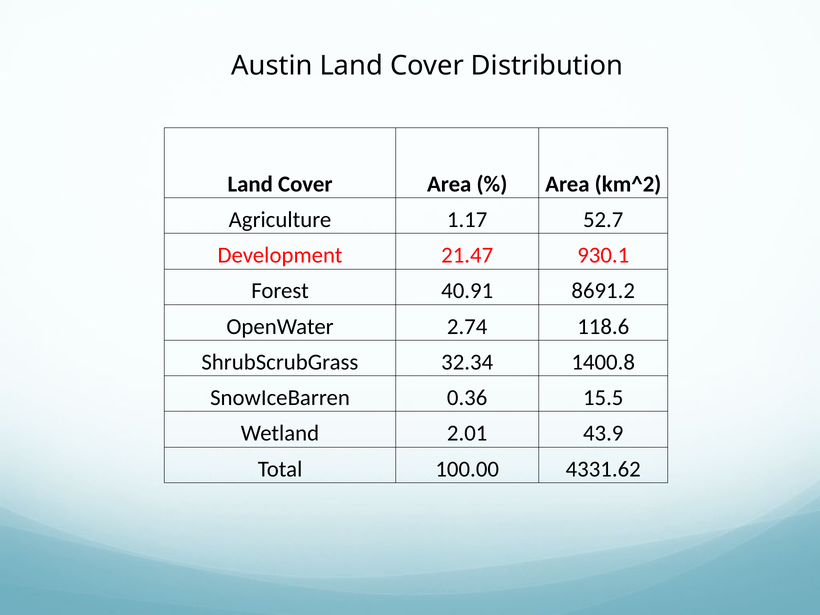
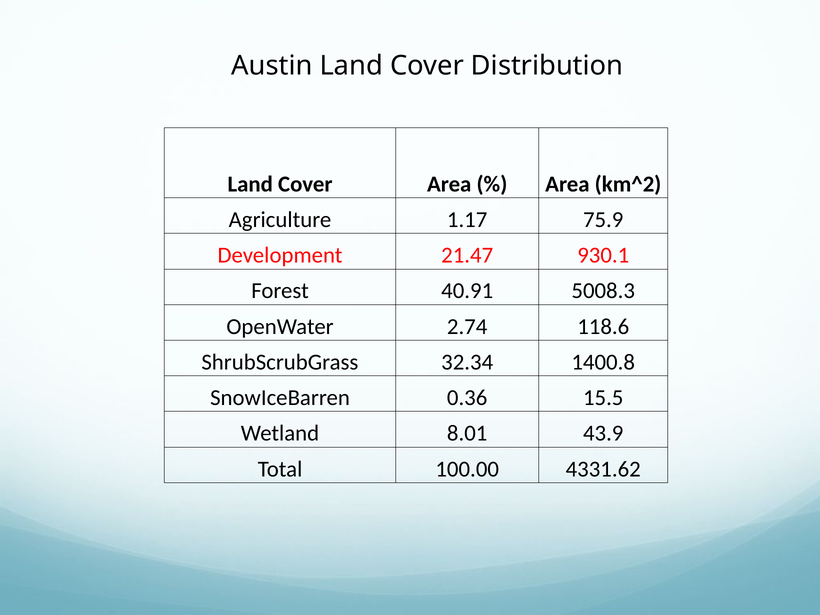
52.7: 52.7 -> 75.9 (603, 220)
8691.2: 8691.2 -> 5008.3 (603, 291)
2.01: 2.01 -> 8.01 (467, 433)
